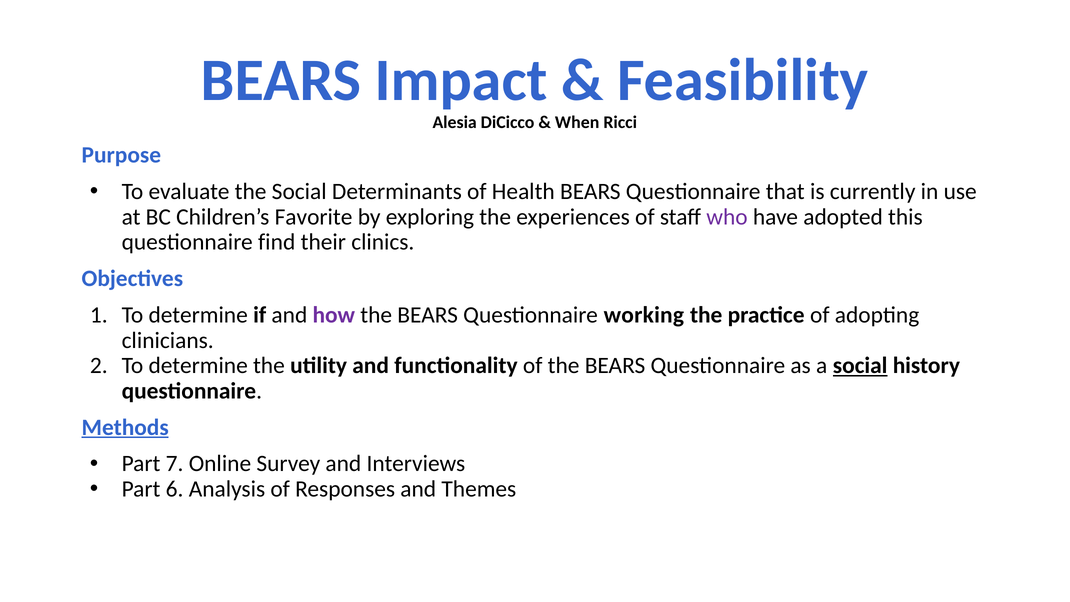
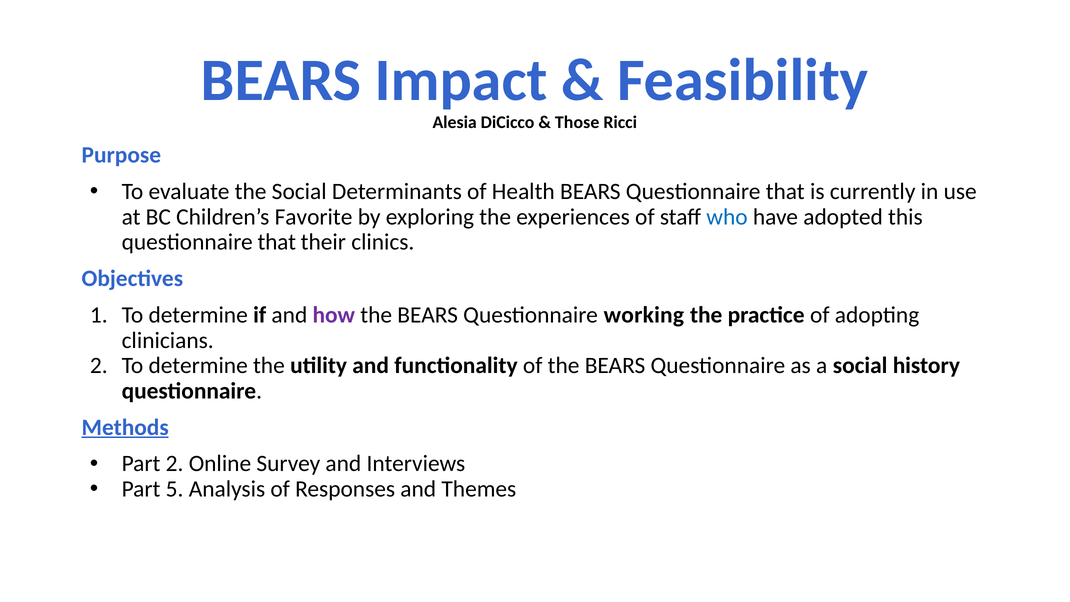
When: When -> Those (577, 123)
who colour: purple -> blue (727, 217)
find: find -> that (277, 242)
social underline: present -> none (860, 366)
Part 7: 7 -> 2 (175, 464)
6: 6 -> 5 (175, 489)
